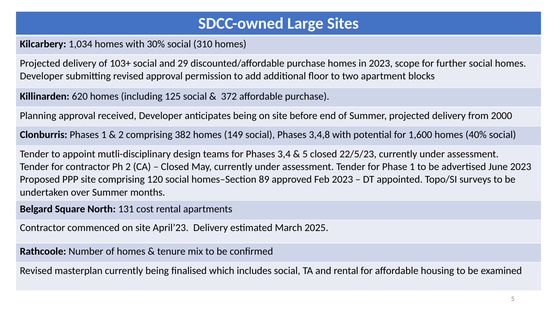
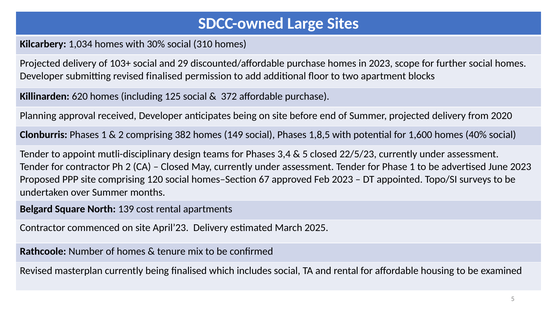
revised approval: approval -> finalised (164, 76)
2000: 2000 -> 2020 (502, 116)
3,4,8: 3,4,8 -> 1,8,5 (319, 135)
89: 89 -> 67 (264, 180)
131: 131 -> 139 (126, 209)
